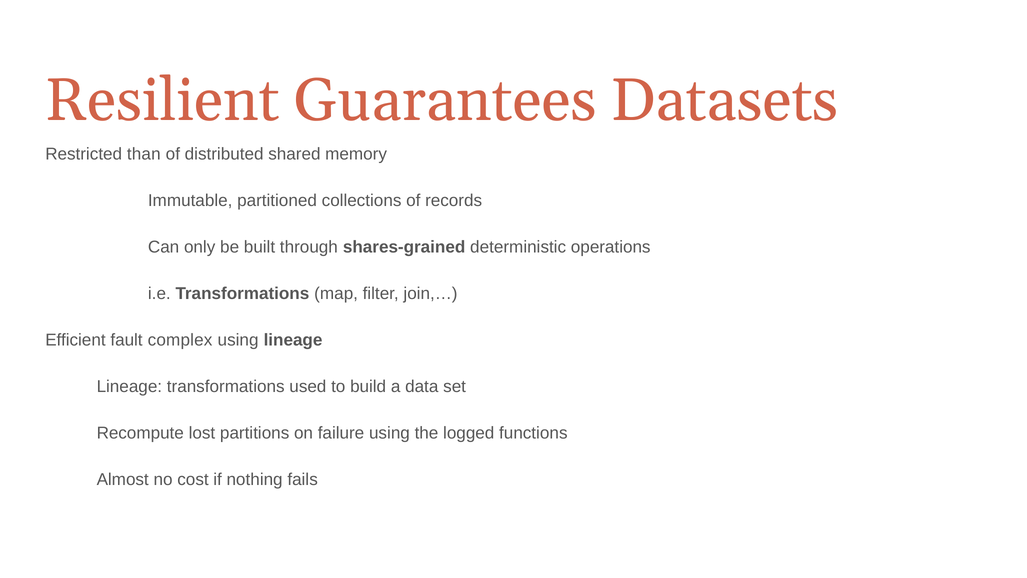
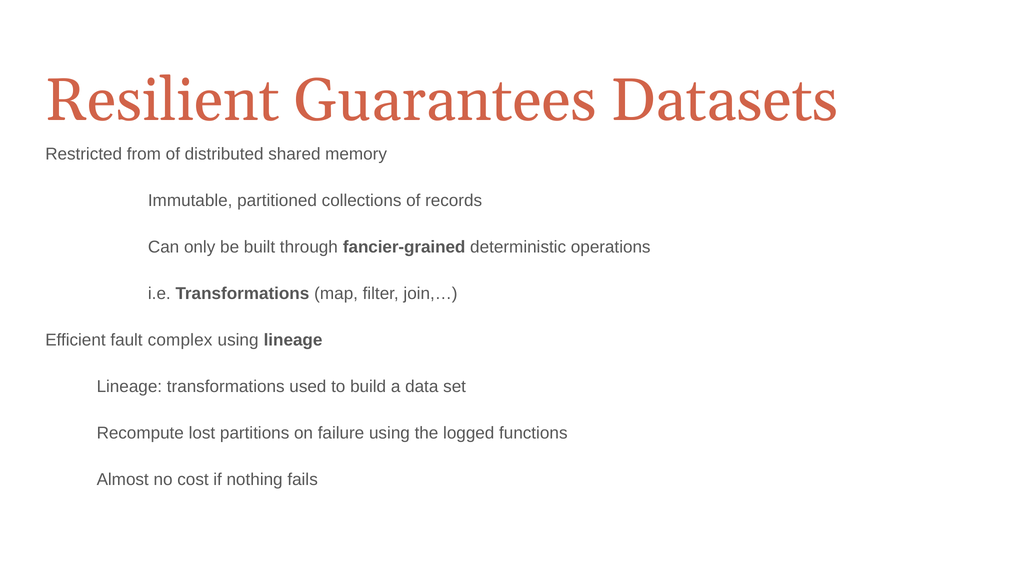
than: than -> from (144, 154)
shares-grained: shares-grained -> fancier-grained (404, 247)
